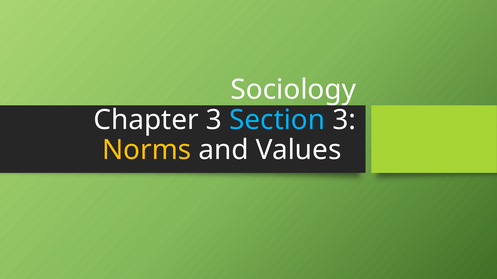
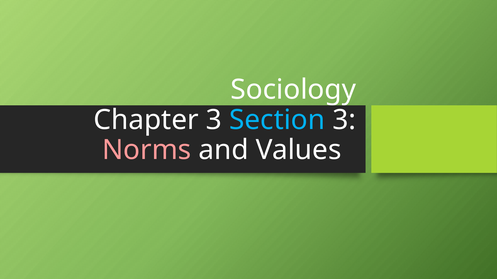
Norms colour: yellow -> pink (147, 150)
